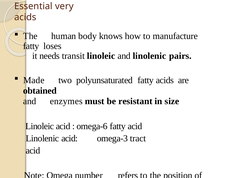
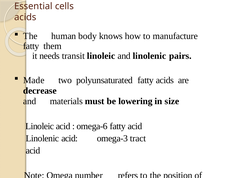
very: very -> cells (64, 6)
loses: loses -> them (52, 46)
obtained: obtained -> decrease (40, 91)
enzymes: enzymes -> materials (66, 101)
resistant: resistant -> lowering (135, 101)
